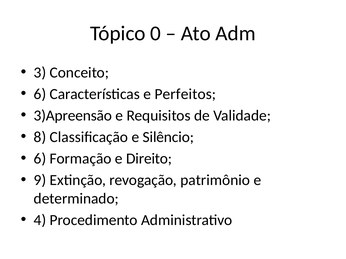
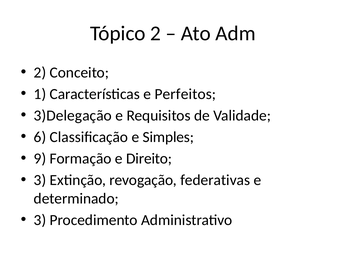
Tópico 0: 0 -> 2 (156, 33)
3: 3 -> 2 (40, 73)
6: 6 -> 1 (40, 94)
3)Apreensão: 3)Apreensão -> 3)Delegação (73, 116)
8: 8 -> 6 (40, 137)
Silêncio: Silêncio -> Simples (168, 137)
6: 6 -> 9 (40, 159)
9: 9 -> 3 (40, 180)
patrimônio: patrimônio -> federativas (215, 180)
4: 4 -> 3 (40, 220)
